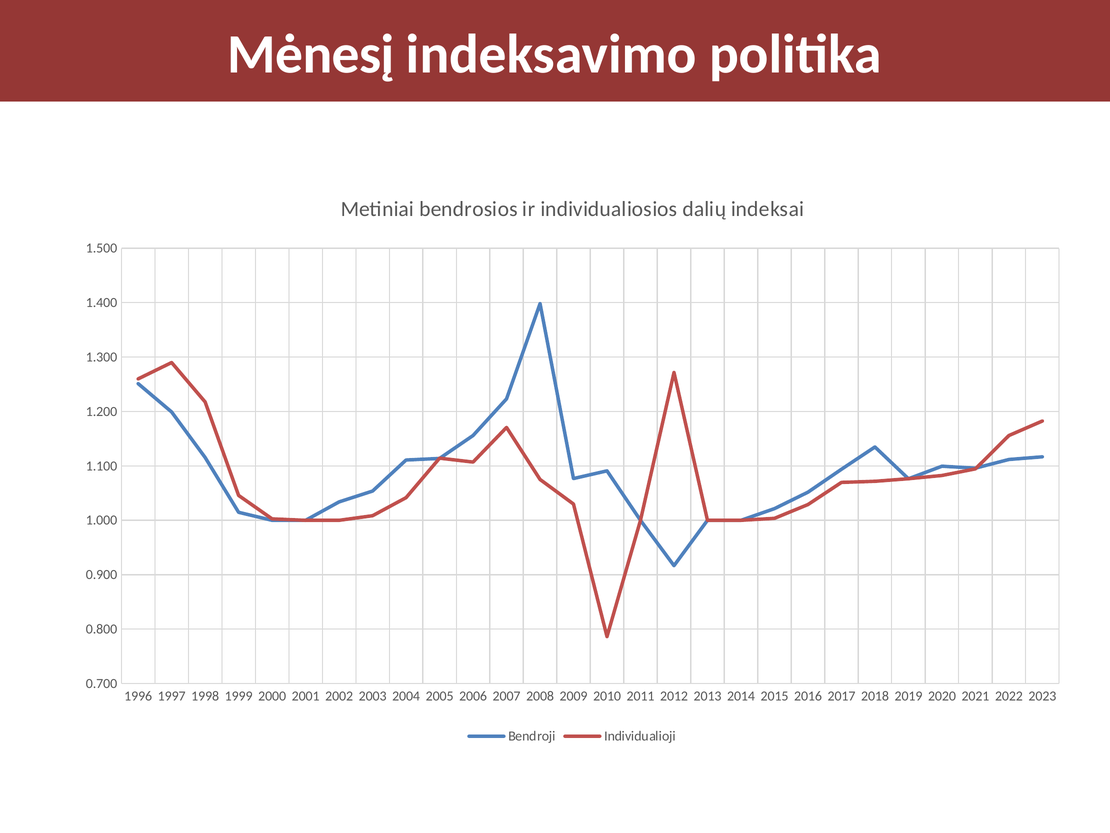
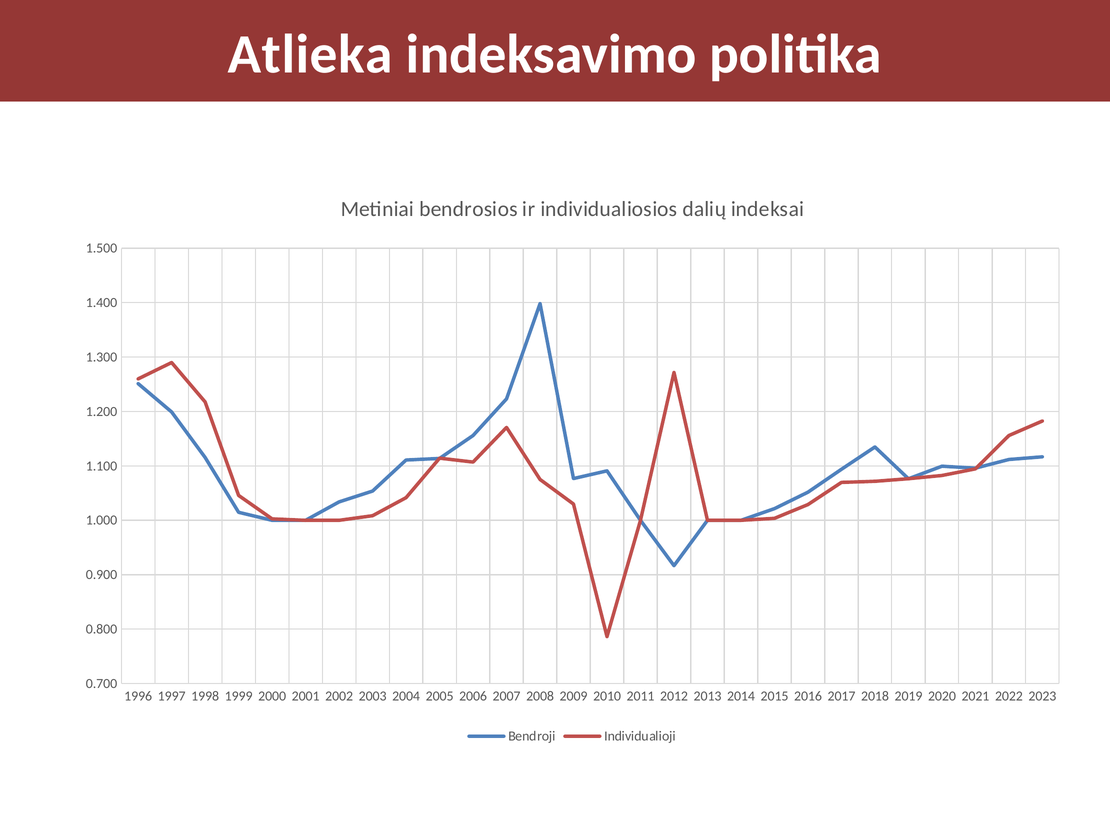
Mėnesį: Mėnesį -> Atlieka (310, 55)
